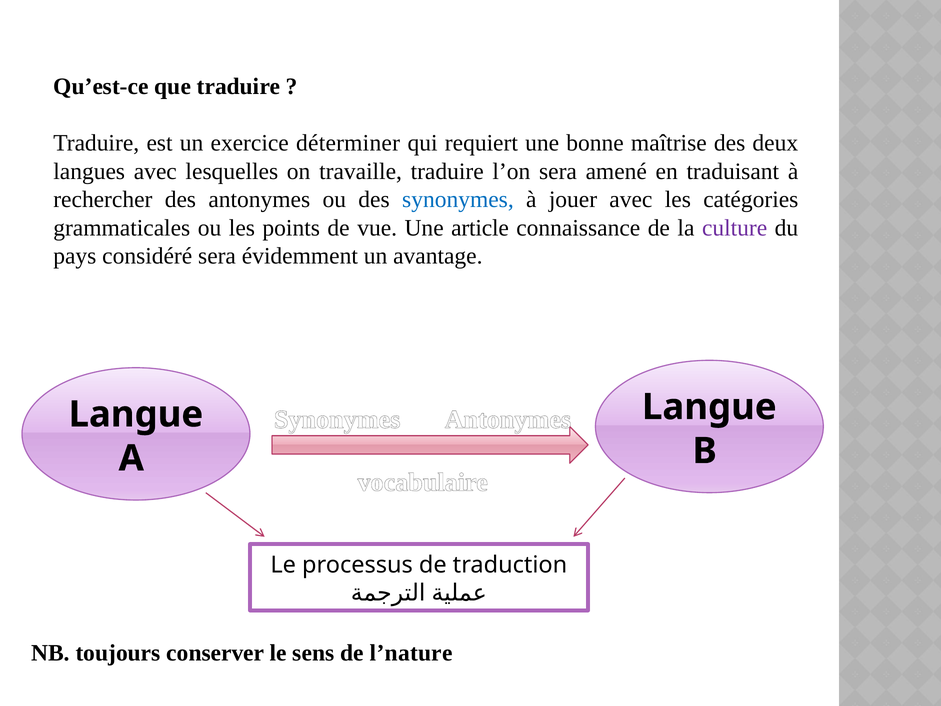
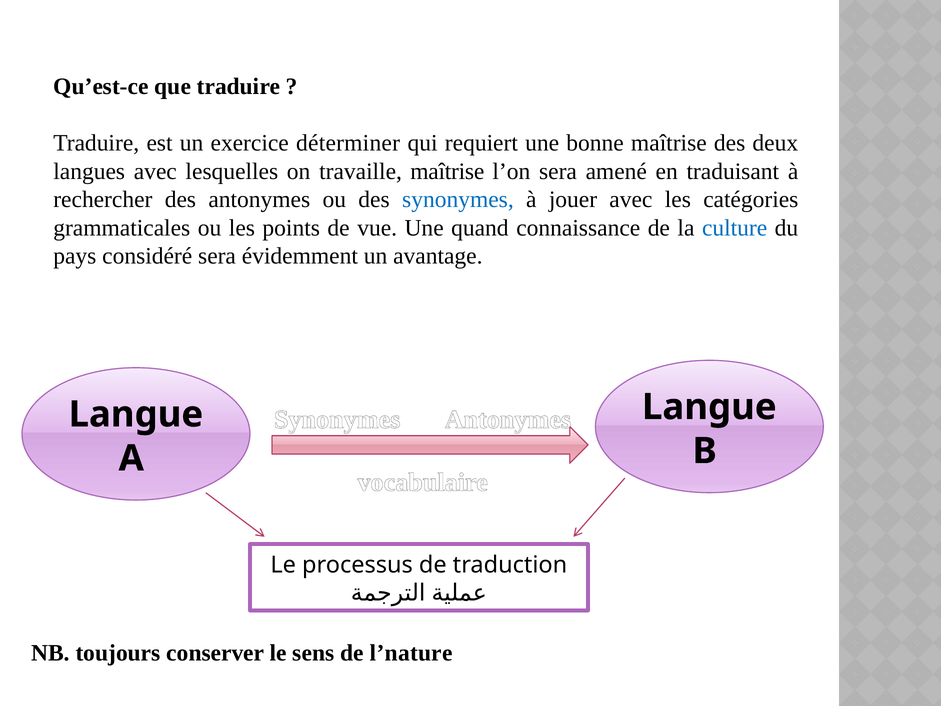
travaille traduire: traduire -> maîtrise (447, 171)
article: article -> quand (480, 228)
culture colour: purple -> blue (735, 228)
